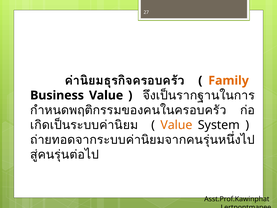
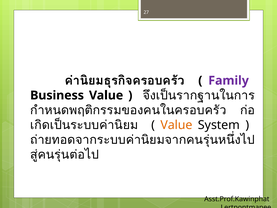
Family colour: orange -> purple (229, 80)
